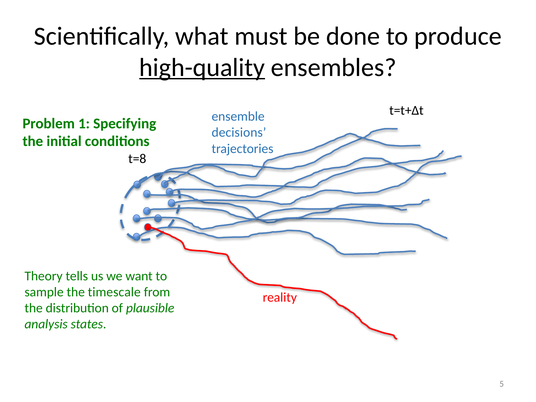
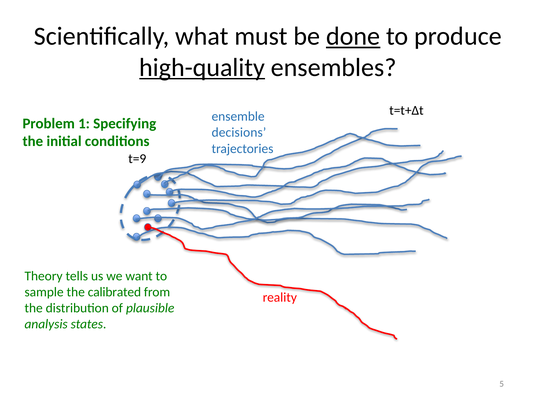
done underline: none -> present (353, 36)
t=8: t=8 -> t=9 (137, 159)
timescale: timescale -> calibrated (114, 292)
